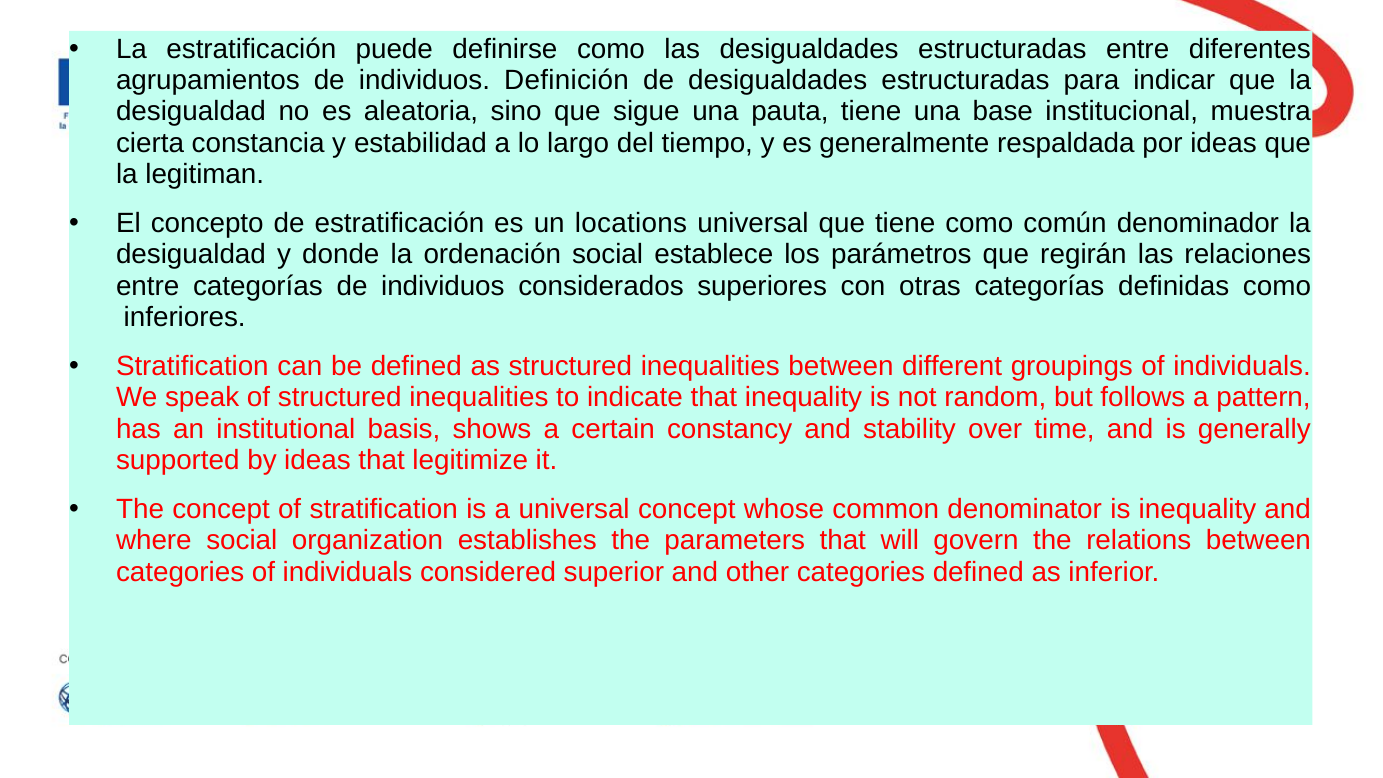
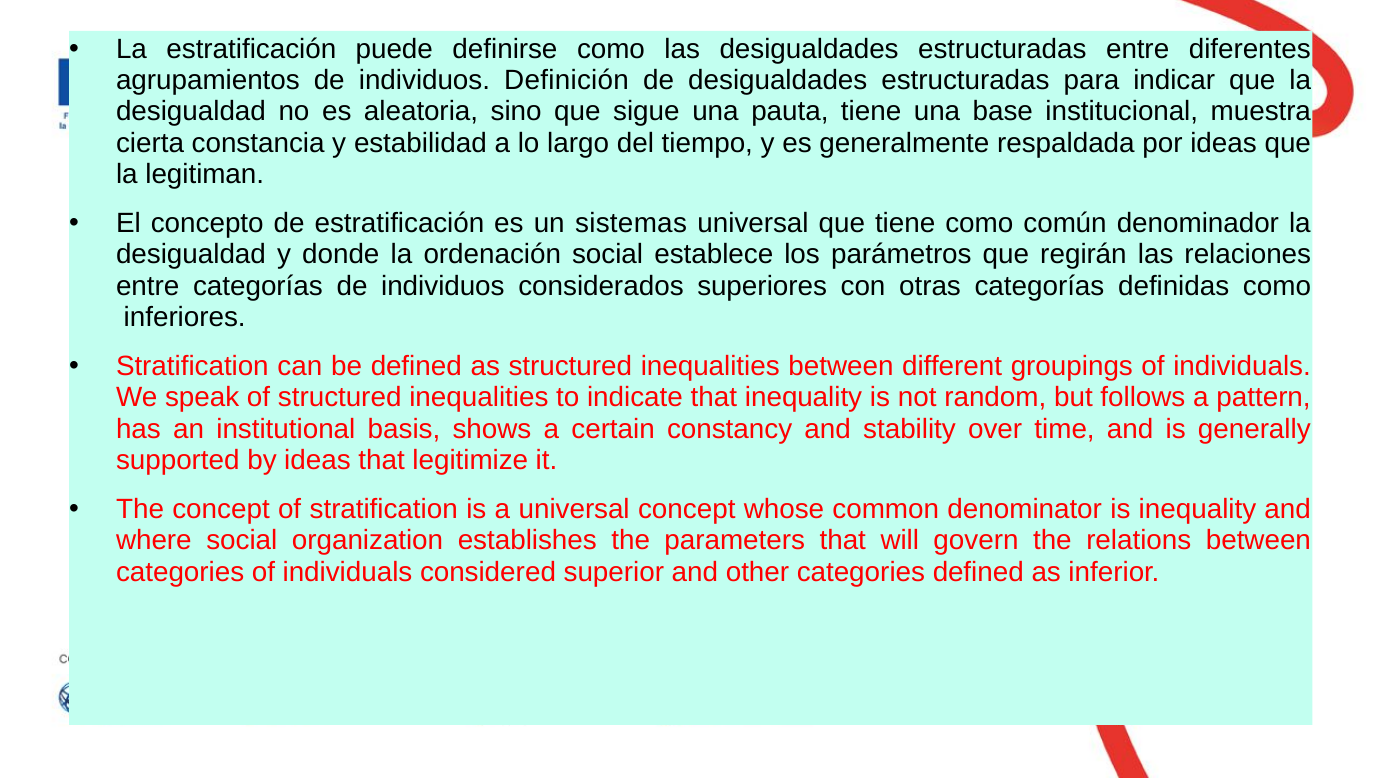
locations: locations -> sistemas (631, 224)
